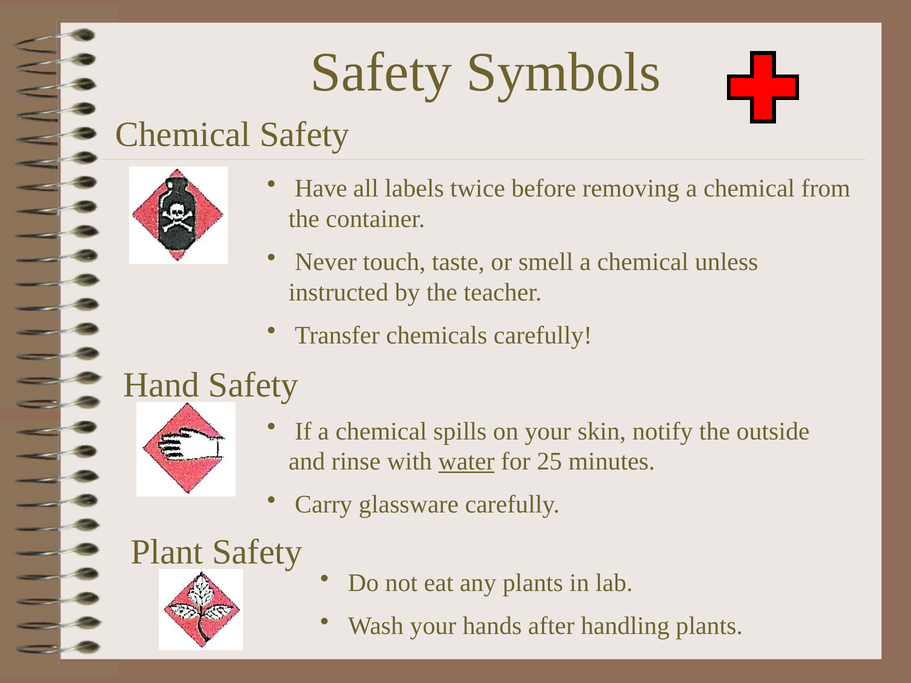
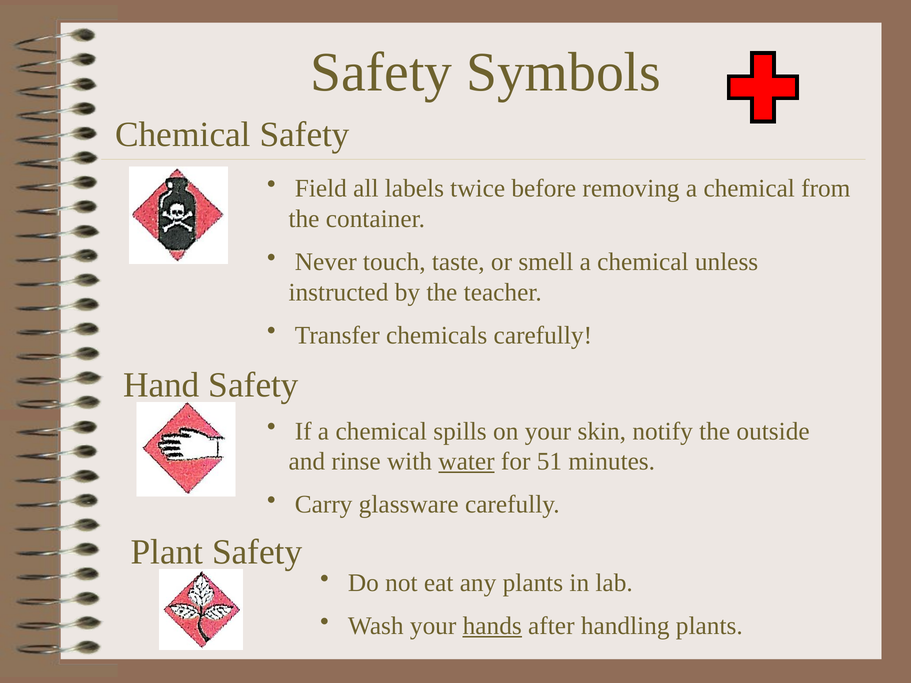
Have: Have -> Field (321, 188)
25: 25 -> 51 (549, 462)
hands underline: none -> present (492, 626)
